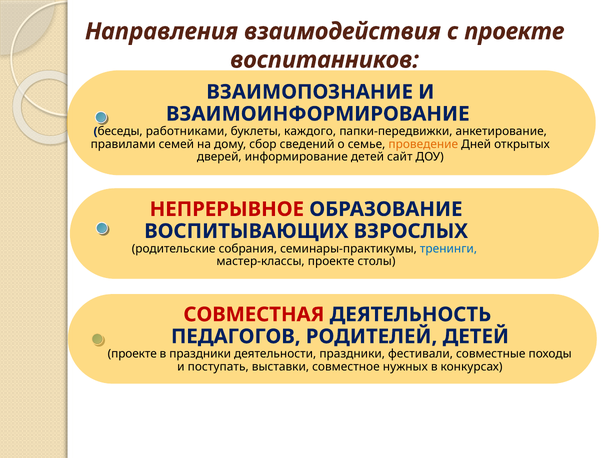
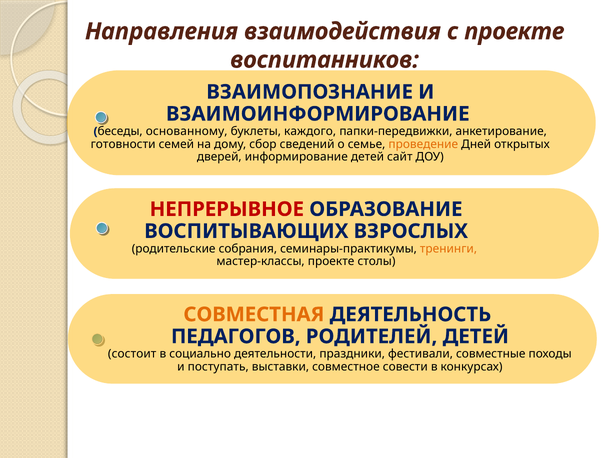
работниками: работниками -> основанному (187, 131)
правилами: правилами -> готовности (123, 144)
тренинги colour: blue -> orange (448, 248)
СОВМЕСТНАЯ colour: red -> orange (254, 314)
проекте: проекте -> состоит (132, 354)
в праздники: праздники -> социально (200, 354)
нужных: нужных -> совести (405, 366)
